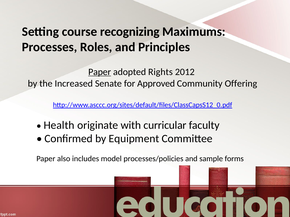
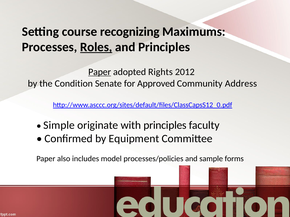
Roles underline: none -> present (96, 47)
Increased: Increased -> Condition (74, 84)
Offering: Offering -> Address (241, 84)
Health: Health -> Simple (59, 125)
with curricular: curricular -> principles (165, 125)
